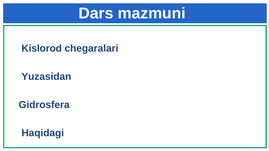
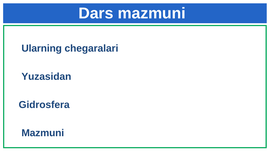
Kislorod: Kislorod -> Ularning (42, 49)
Haqidagi: Haqidagi -> Mazmuni (43, 133)
